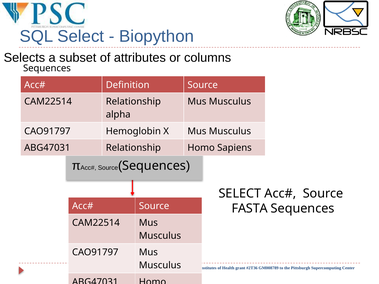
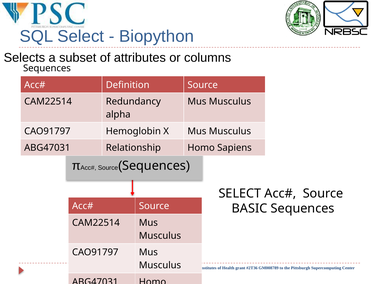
CAM22514 Relationship: Relationship -> Redundancy (133, 102)
FASTA: FASTA -> BASIC (250, 209)
